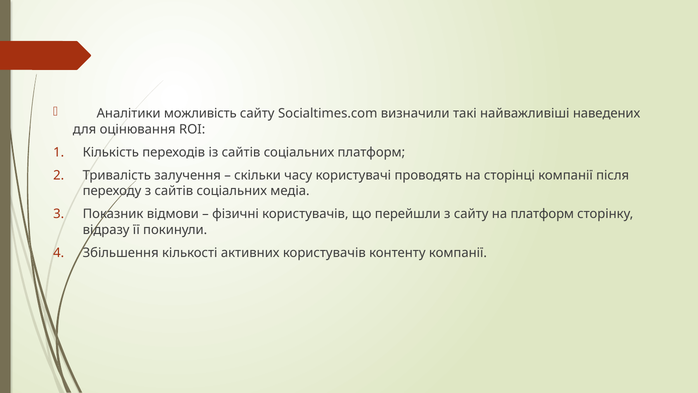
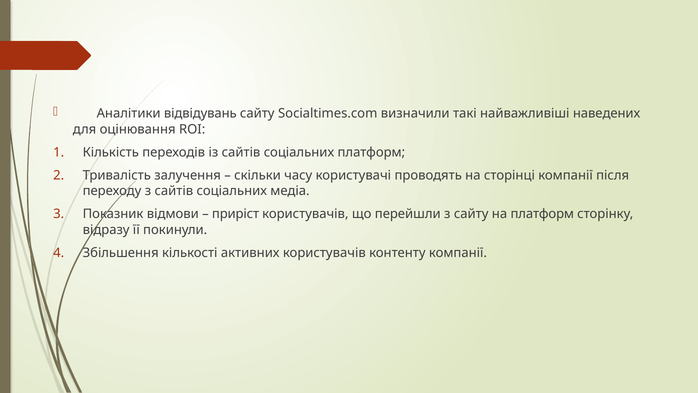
можливість: можливість -> відвідувань (200, 113)
фізичні: фізичні -> приріст (236, 214)
